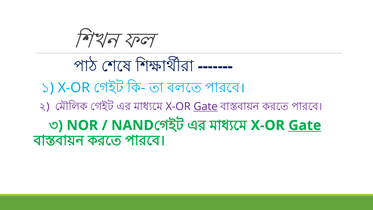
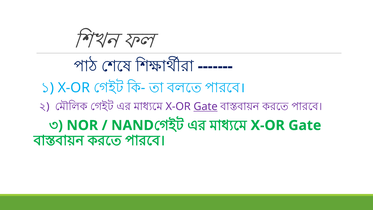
Gate underline: present -> none (305, 125)
